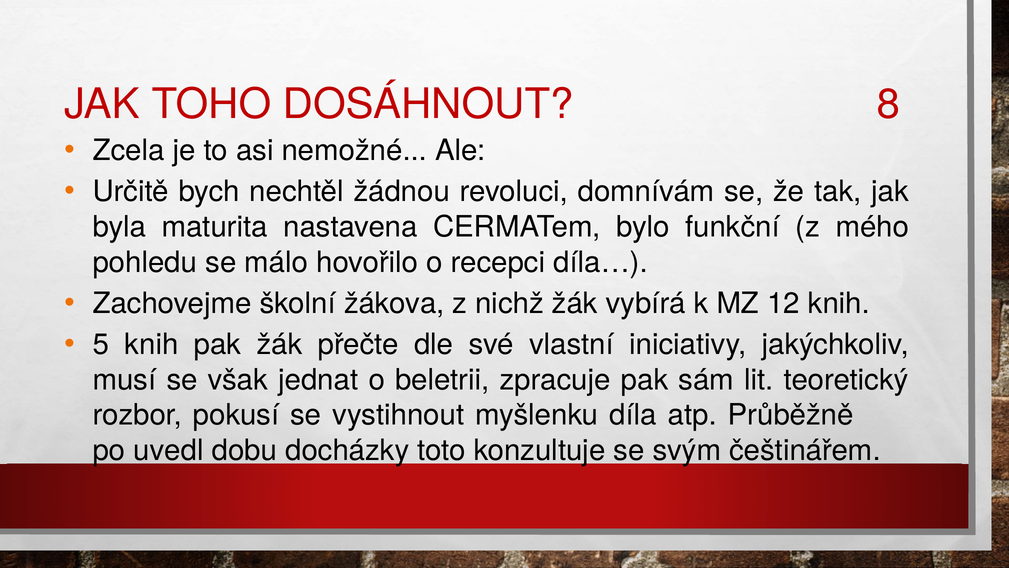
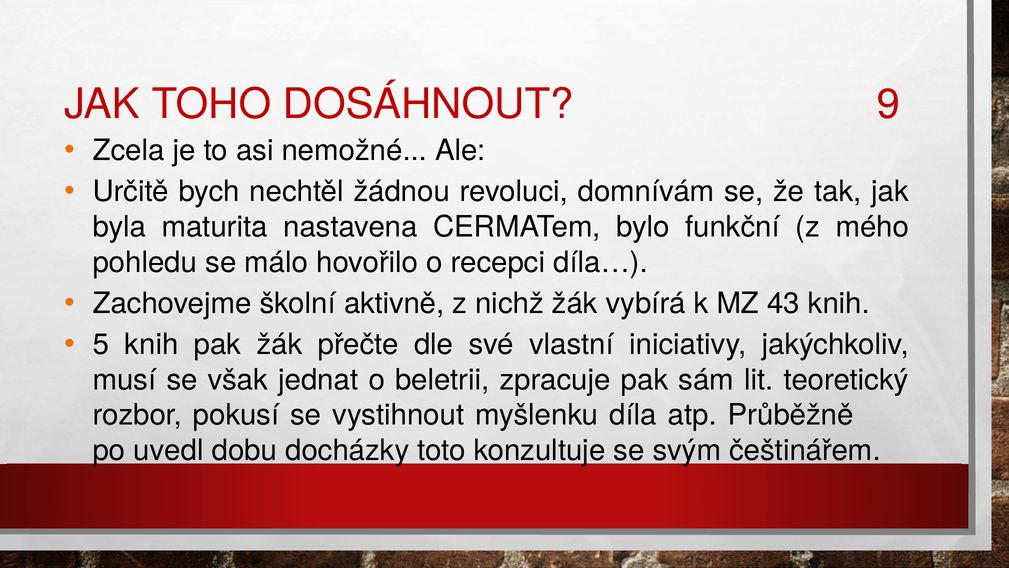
8: 8 -> 9 (888, 104)
žákova: žákova -> aktivně (394, 303)
12: 12 -> 43 (783, 303)
